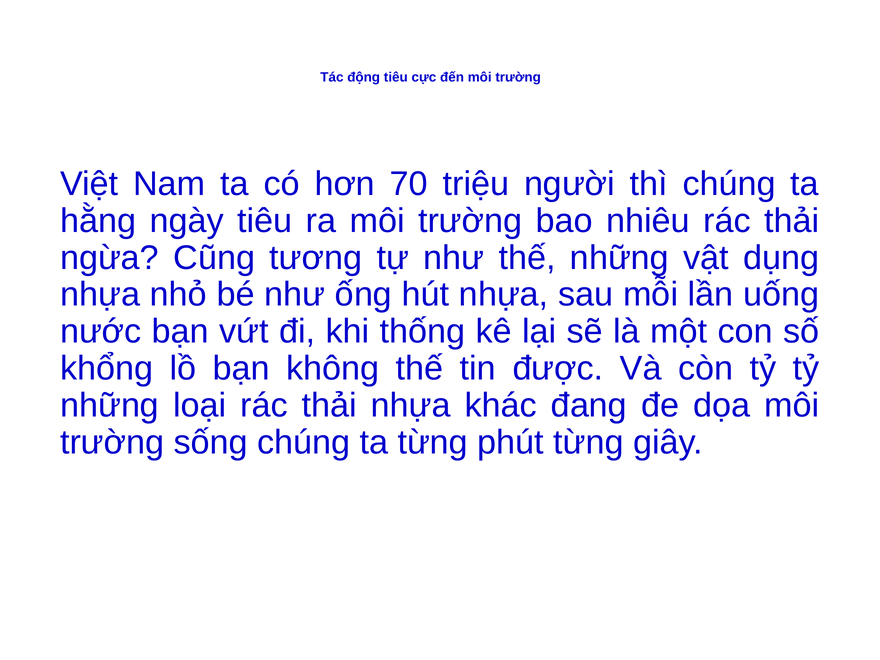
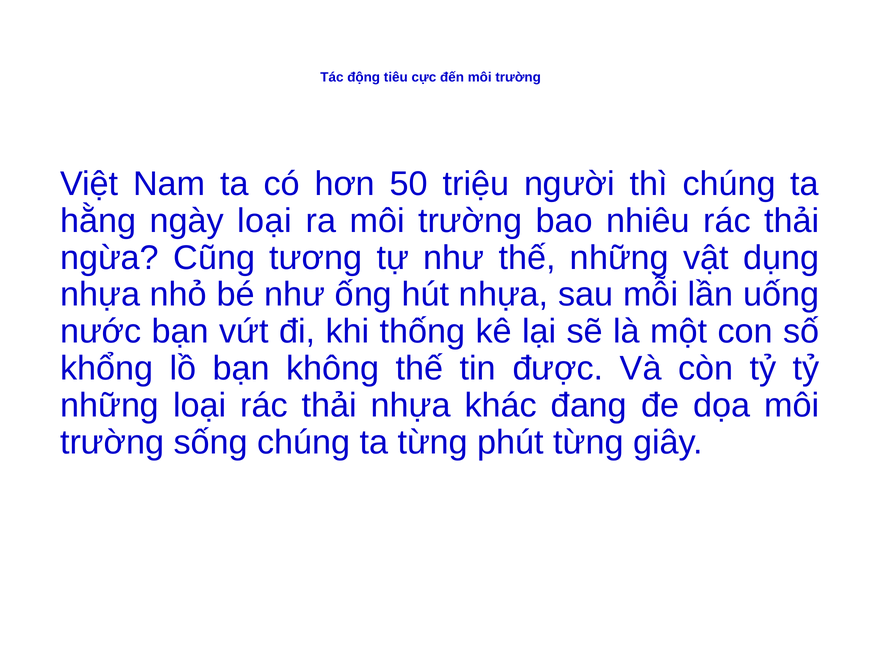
70: 70 -> 50 (409, 184)
ngày tiêu: tiêu -> loại (265, 221)
